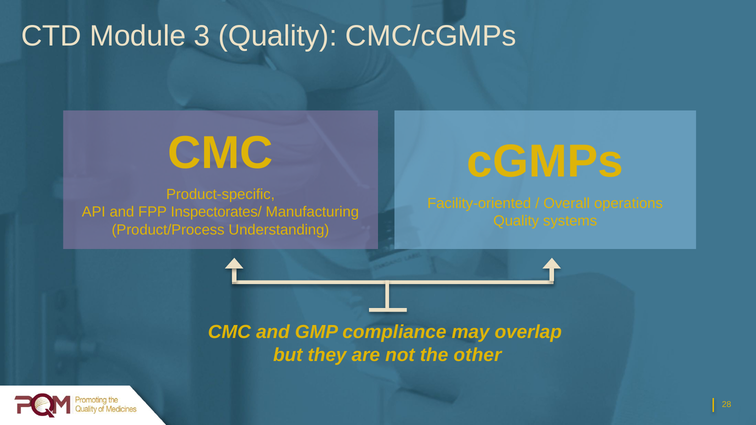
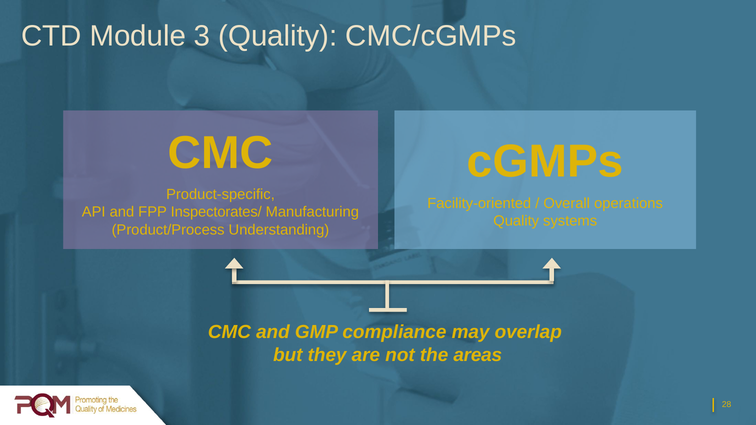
other: other -> areas (478, 355)
